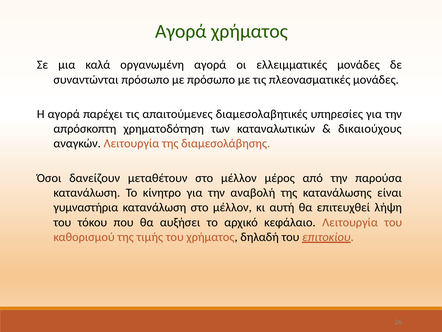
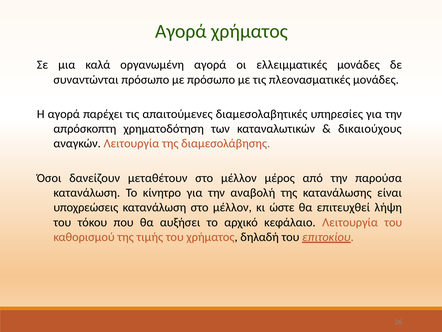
γυμναστήρια: γυμναστήρια -> υποχρεώσεις (86, 207)
αυτή: αυτή -> ώστε (282, 207)
